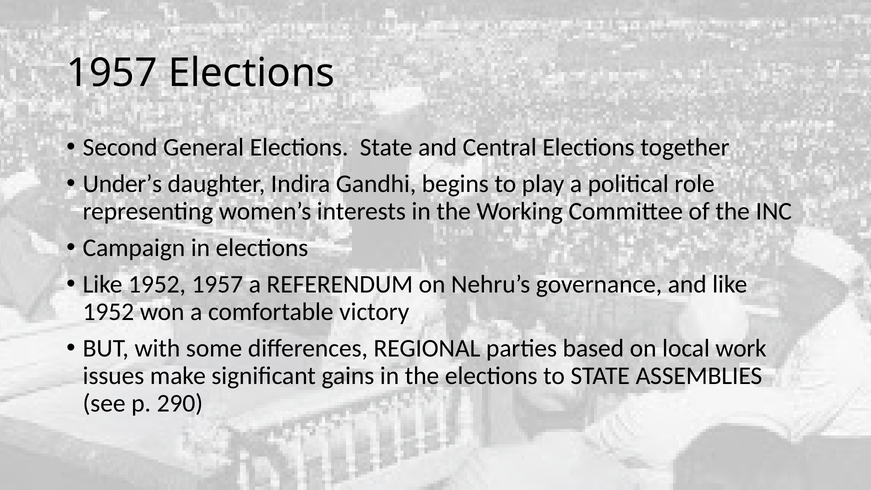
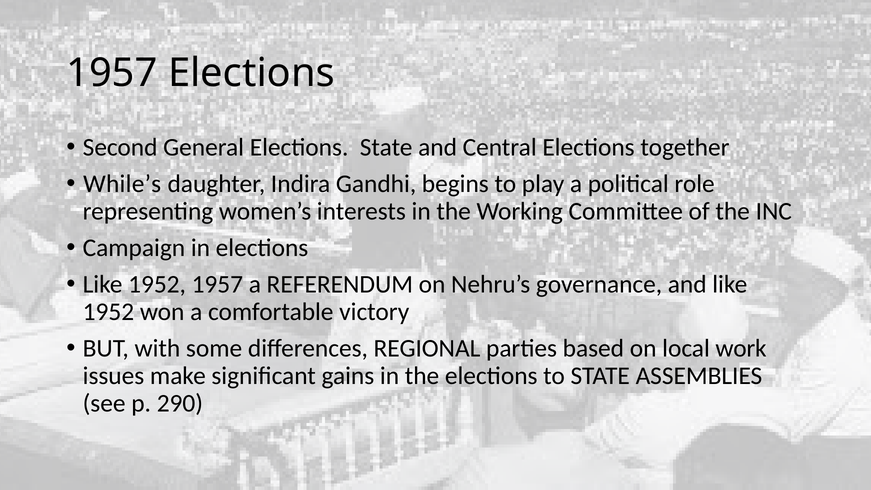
Under’s: Under’s -> While’s (122, 184)
